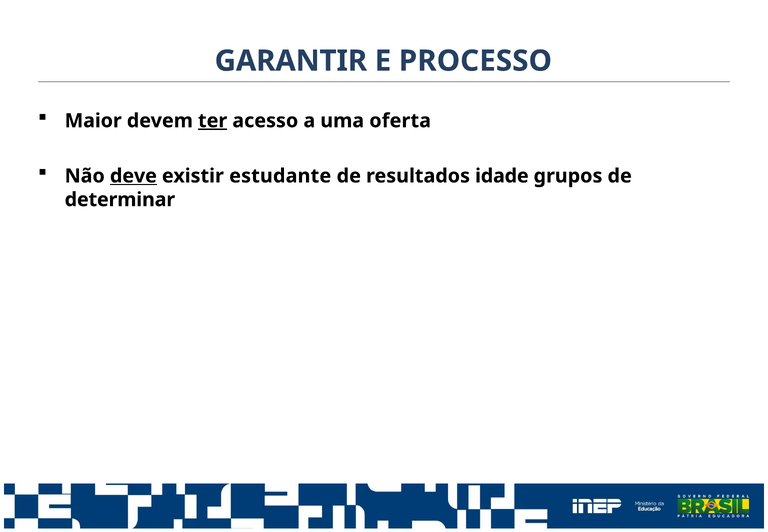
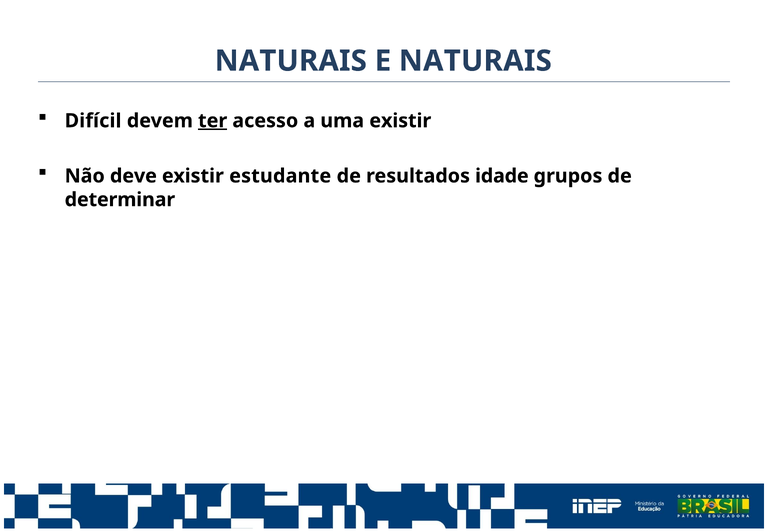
GARANTIR: GARANTIR -> NATURAIS (291, 61)
E PROCESSO: PROCESSO -> NATURAIS (475, 61)
Maior: Maior -> Difícil (93, 121)
uma oferta: oferta -> existir (400, 121)
deve underline: present -> none (133, 176)
